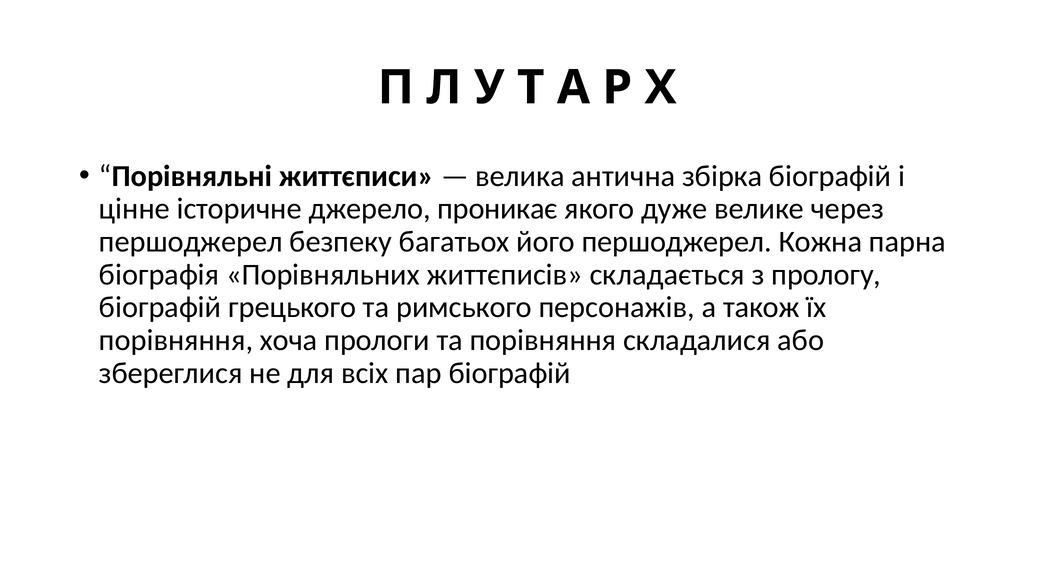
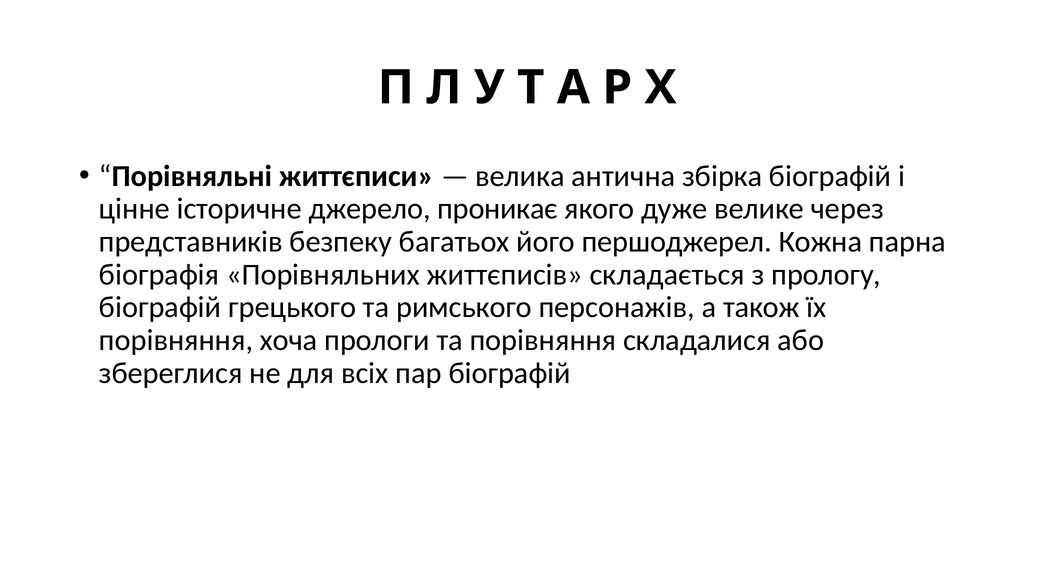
першоджерел: першоджерел -> представників (191, 242)
